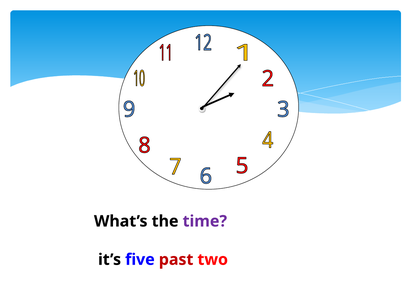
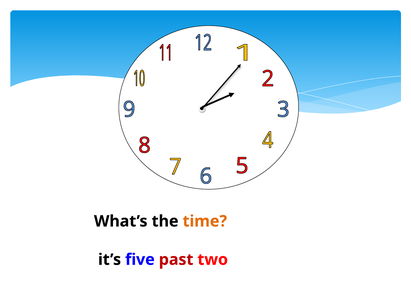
time colour: purple -> orange (205, 221)
